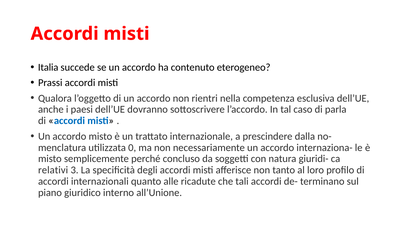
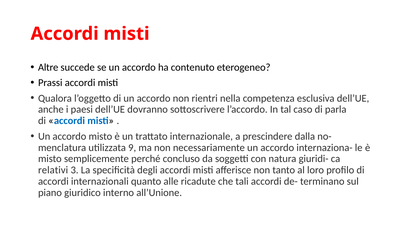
Italia: Italia -> Altre (48, 67)
0: 0 -> 9 (132, 147)
